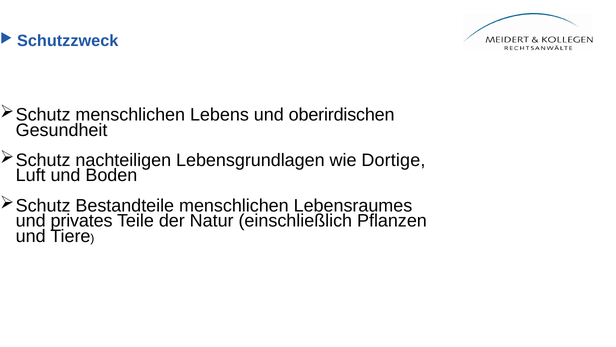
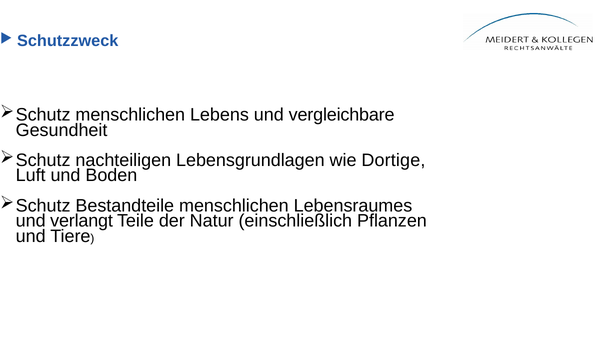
oberirdischen: oberirdischen -> vergleichbare (342, 115)
privates: privates -> verlangt (82, 221)
